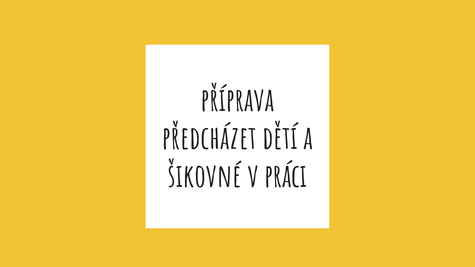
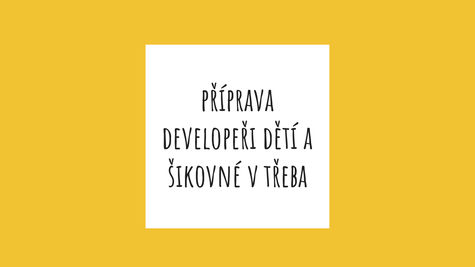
předcházet: předcházet -> developeři (209, 139)
práci: práci -> třeba (286, 177)
